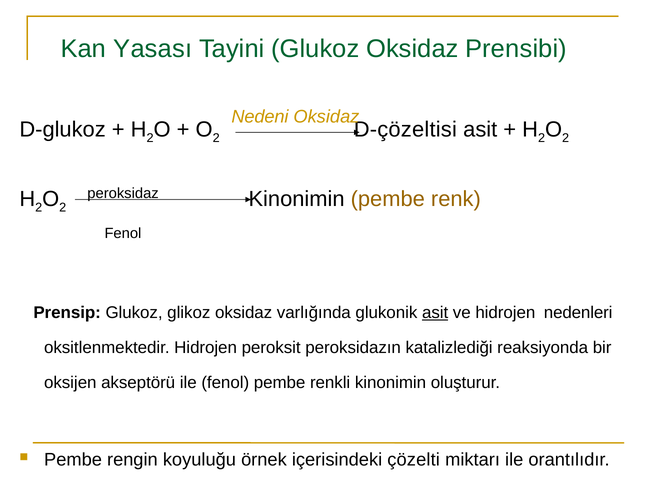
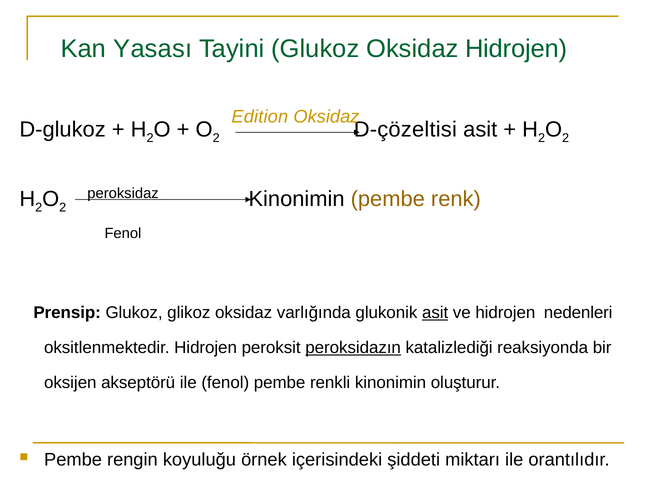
Oksidaz Prensibi: Prensibi -> Hidrojen (516, 49)
Nedeni: Nedeni -> Edition (260, 117)
peroksidazın underline: none -> present (353, 348)
çözelti: çözelti -> şiddeti (414, 460)
